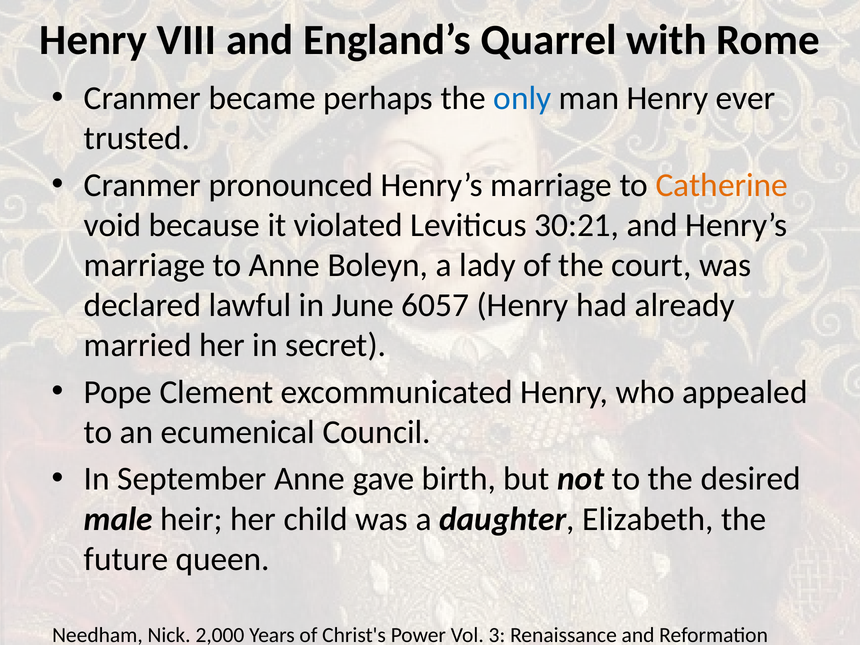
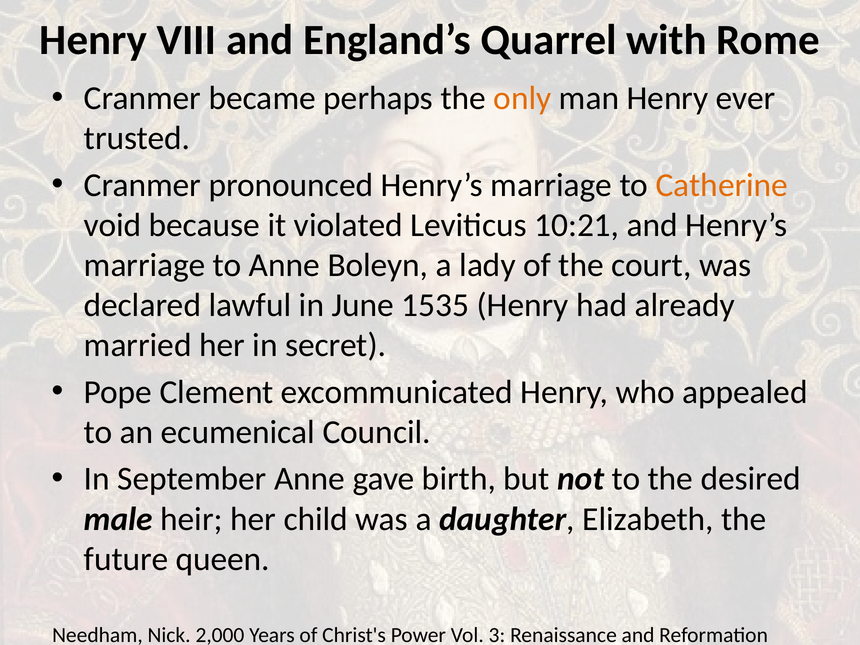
only colour: blue -> orange (522, 98)
30:21: 30:21 -> 10:21 (577, 225)
6057: 6057 -> 1535 (435, 305)
